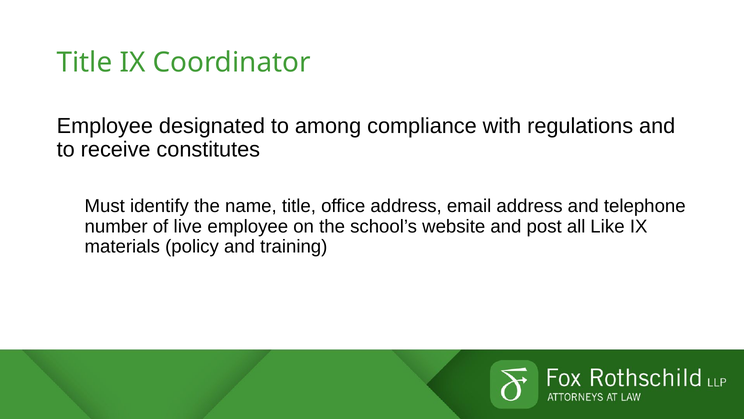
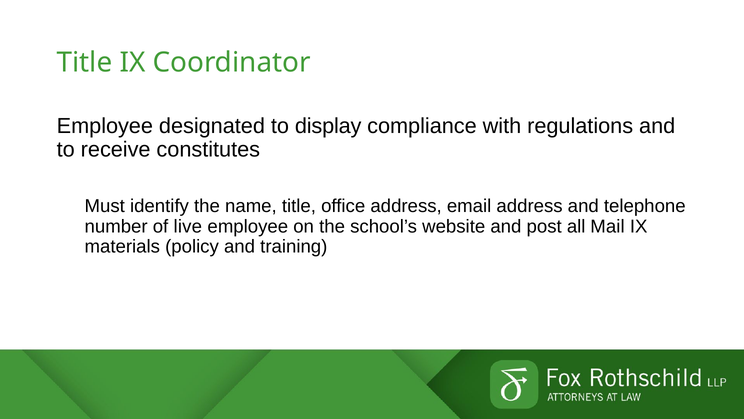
among: among -> display (328, 126)
Like: Like -> Mail (607, 226)
